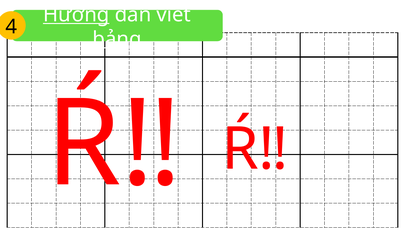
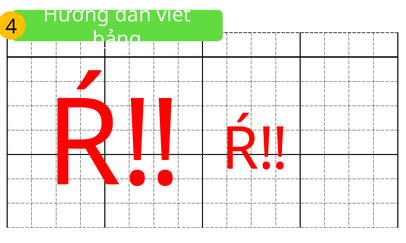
Hướng underline: present -> none (76, 15)
